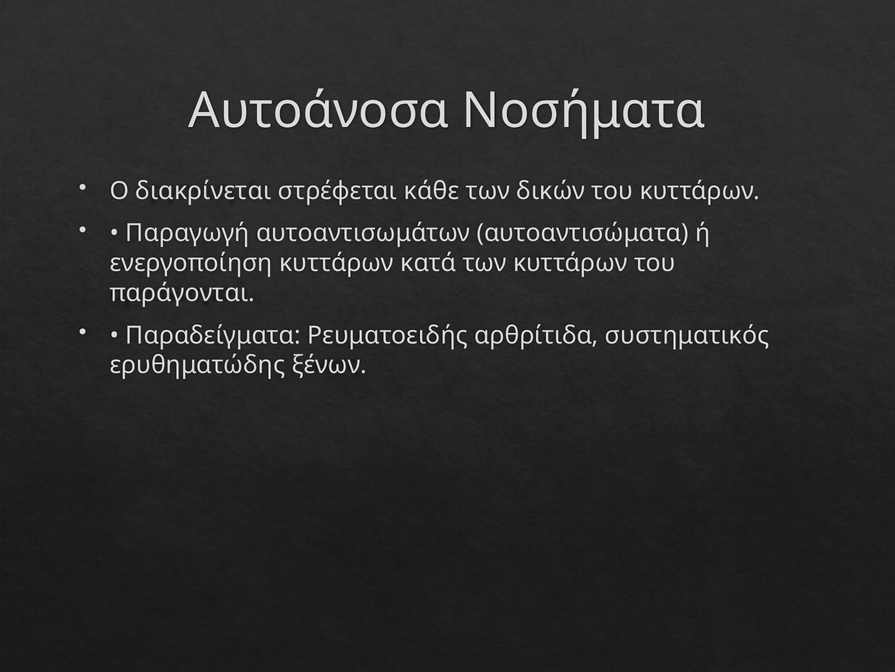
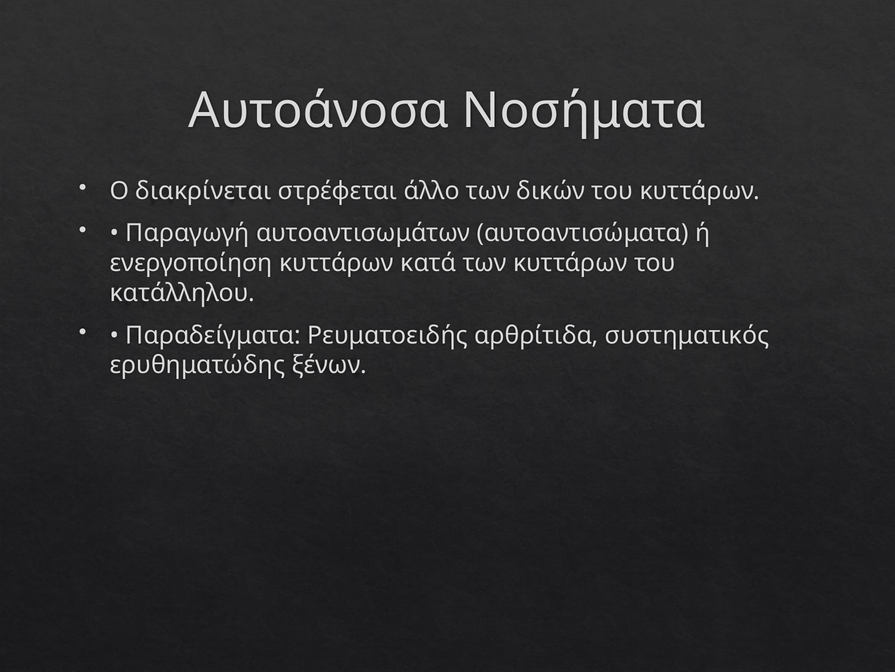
κάθε: κάθε -> άλλο (432, 191)
παράγονται: παράγονται -> κατάλληλου (182, 293)
